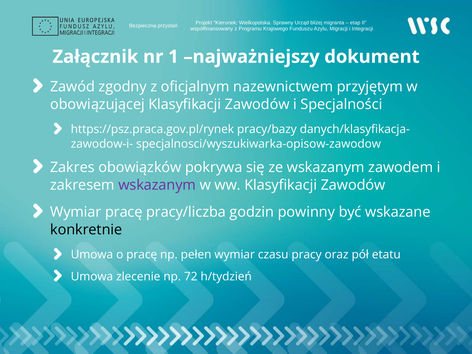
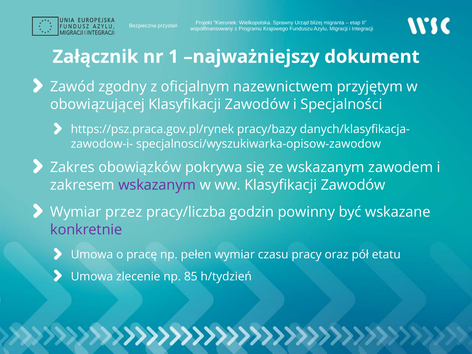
Wymiar pracę: pracę -> przez (124, 212)
konkretnie colour: black -> purple (86, 230)
72: 72 -> 85 (191, 277)
